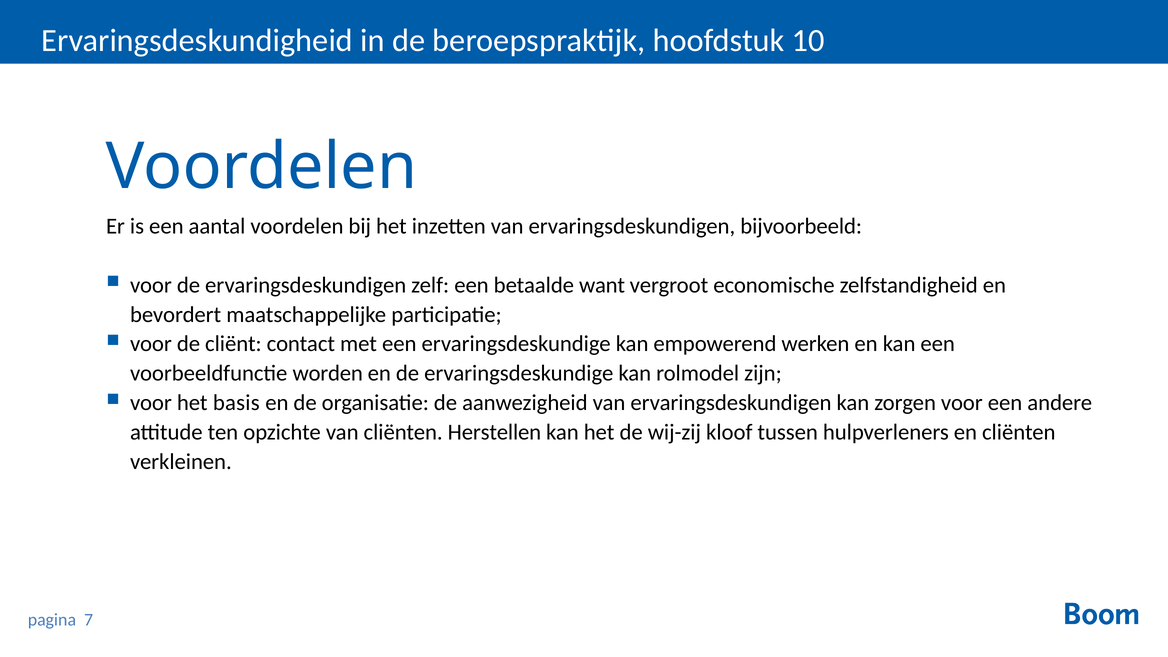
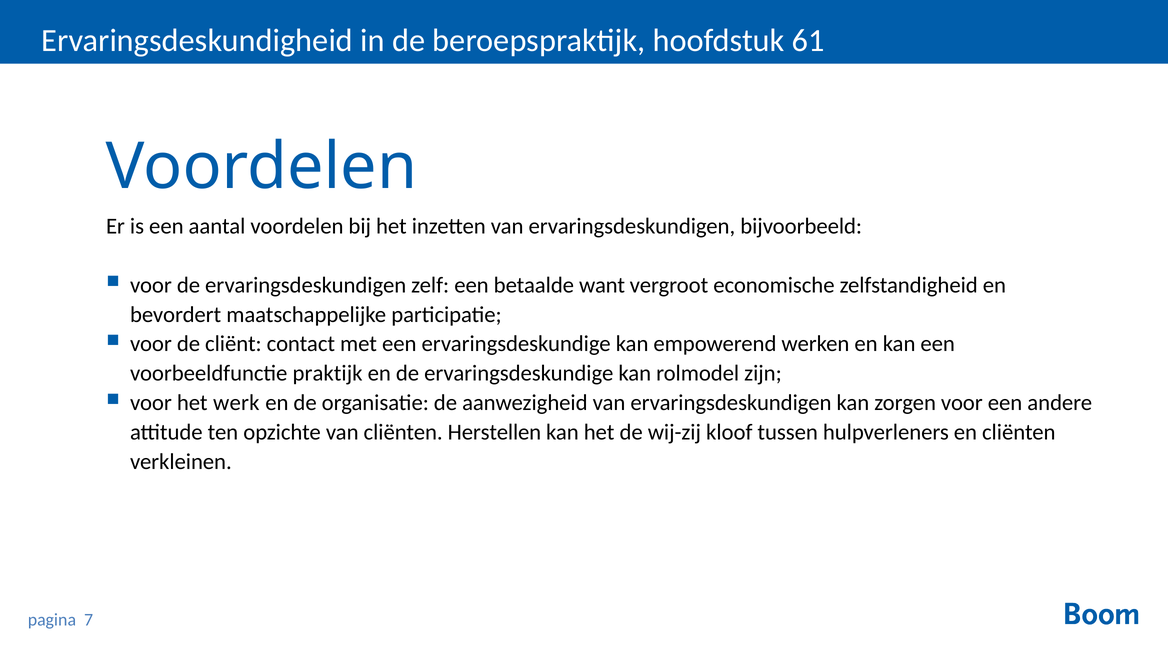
10: 10 -> 61 (808, 41)
worden: worden -> praktijk (328, 373)
basis: basis -> werk (236, 403)
